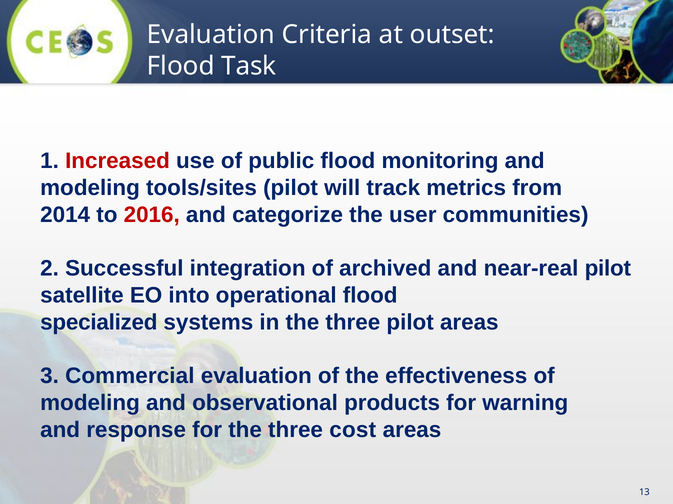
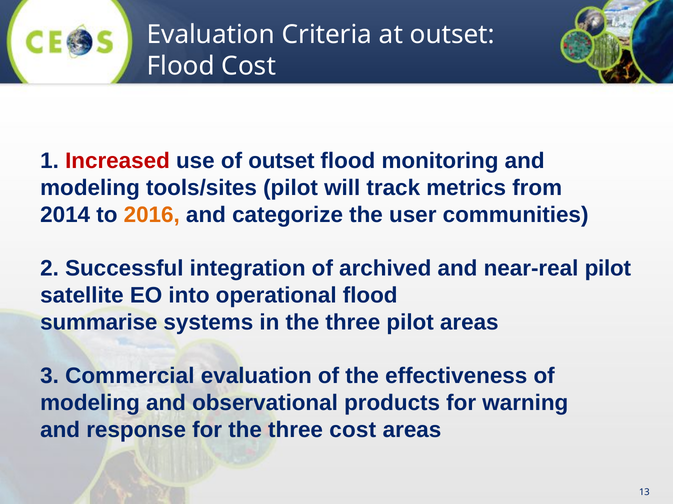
Flood Task: Task -> Cost (249, 66)
of public: public -> outset (281, 161)
2016 colour: red -> orange (152, 215)
specialized: specialized -> summarise (99, 323)
